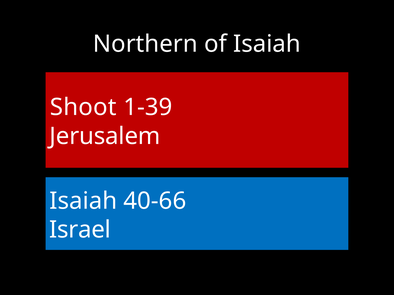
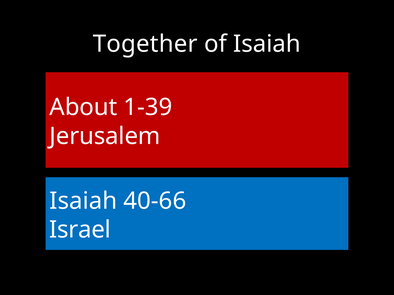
Northern: Northern -> Together (145, 44)
Shoot: Shoot -> About (83, 107)
